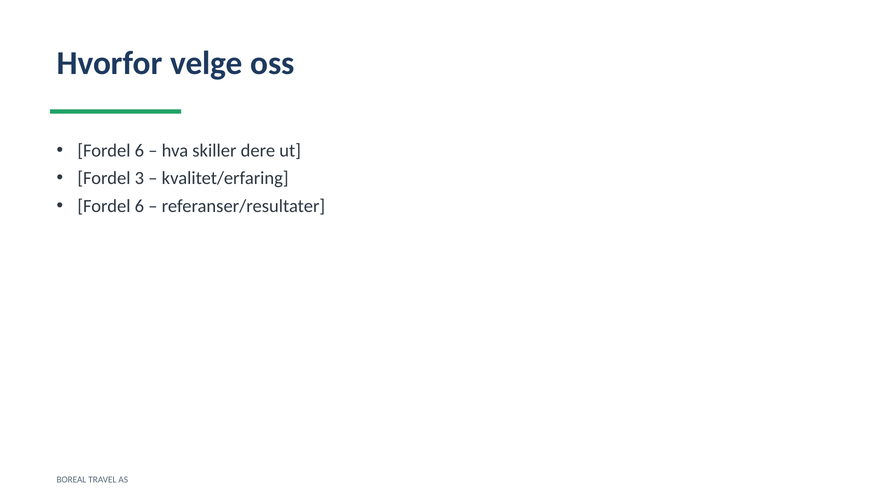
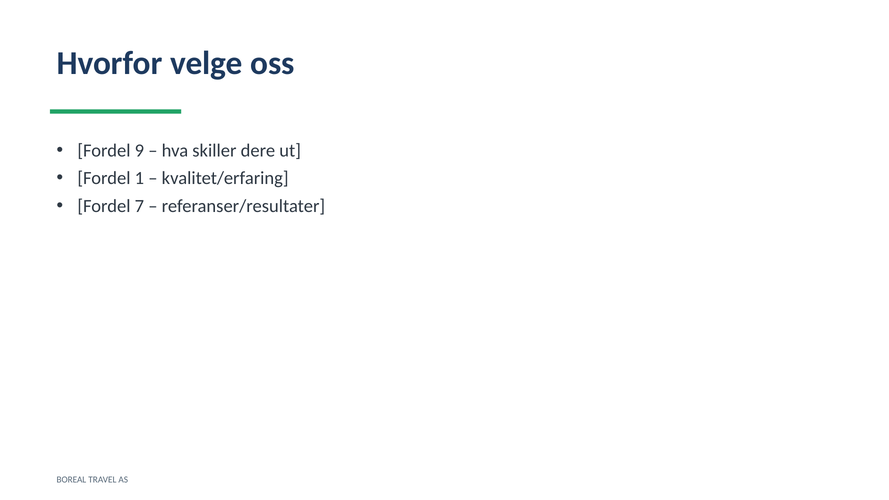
6: 6 -> 9 (139, 151)
3: 3 -> 1 (139, 178)
6: 6 -> 7 (139, 206)
